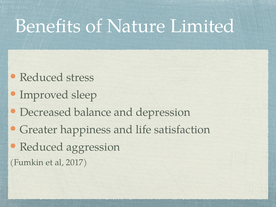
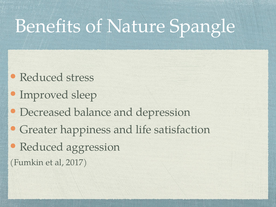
Limited: Limited -> Spangle (203, 26)
